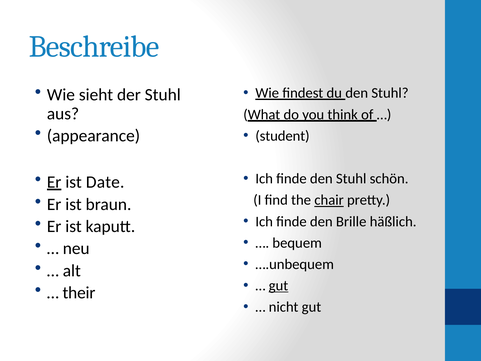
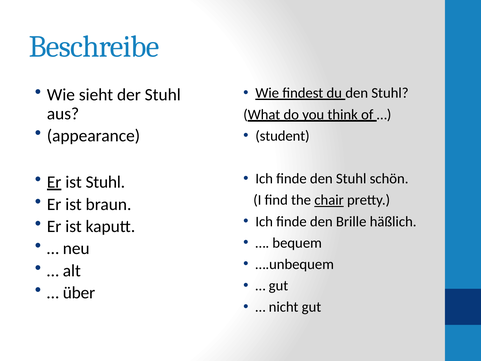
ist Date: Date -> Stuhl (105, 182)
gut underline: present -> none (278, 285)
their: their -> über (79, 293)
